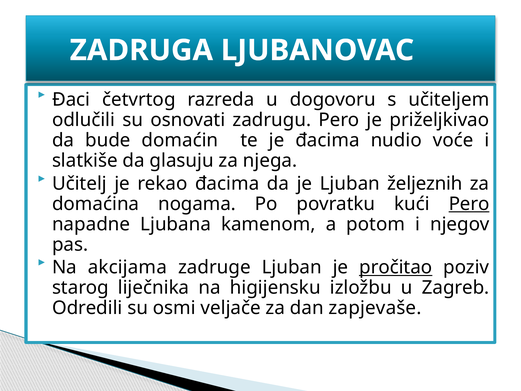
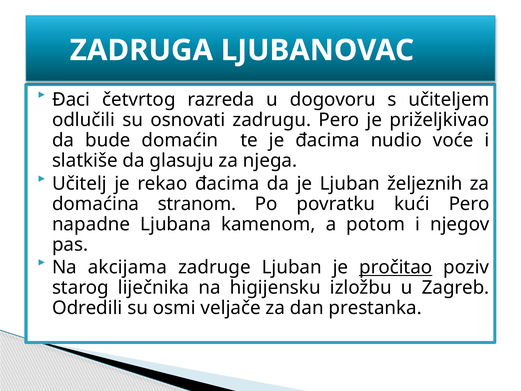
nogama: nogama -> stranom (197, 204)
Pero underline: present -> none (469, 204)
zapjevaše: zapjevaše -> prestanka (375, 308)
